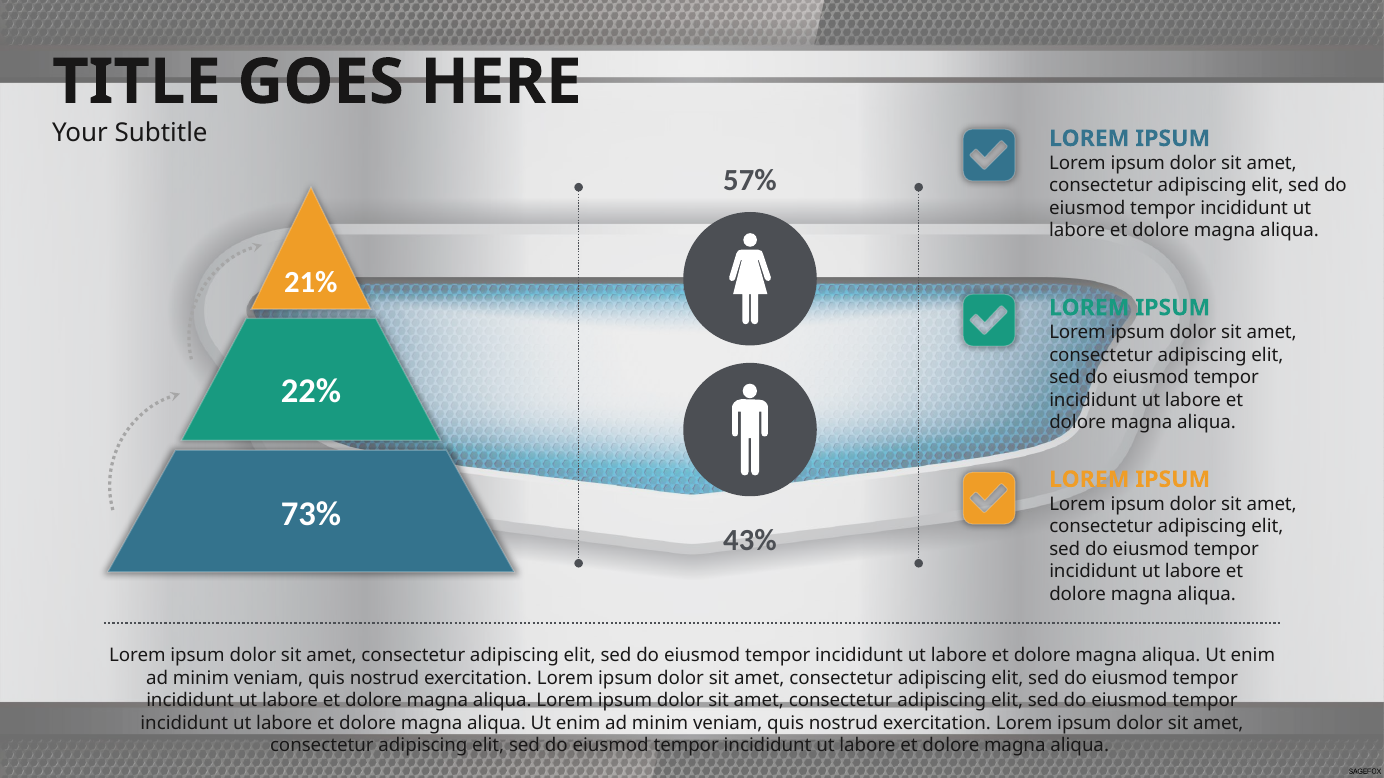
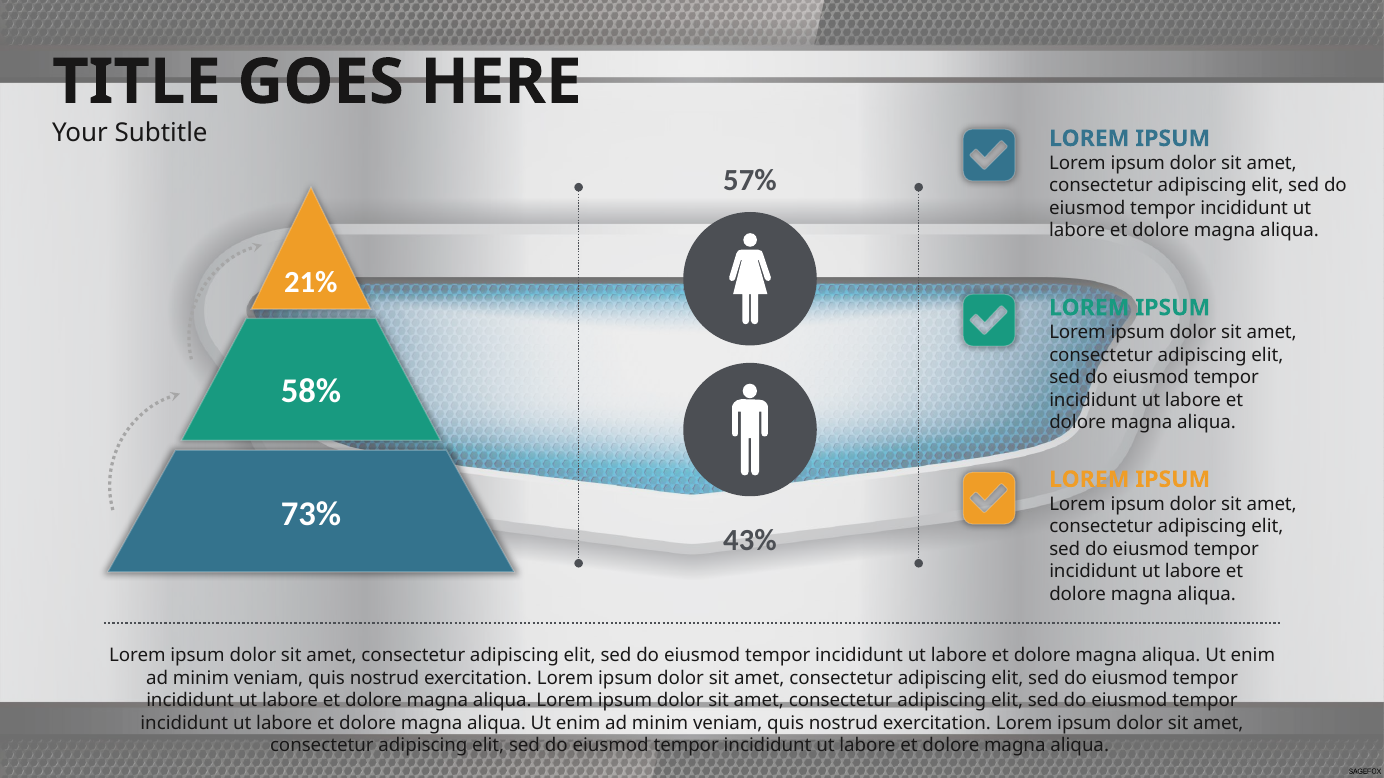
22%: 22% -> 58% (311, 392)
